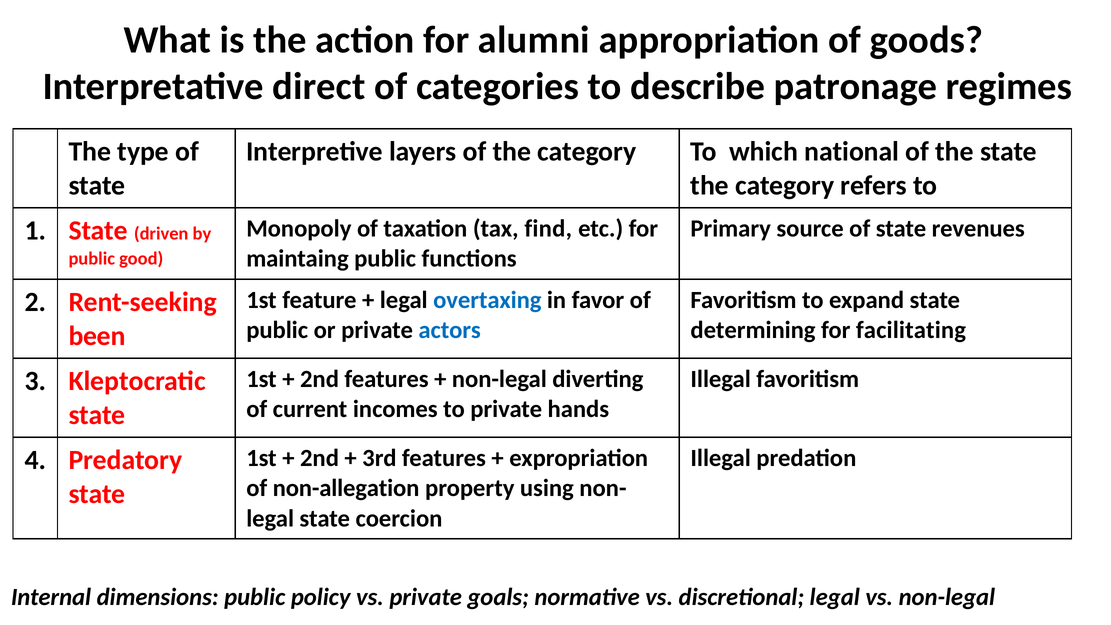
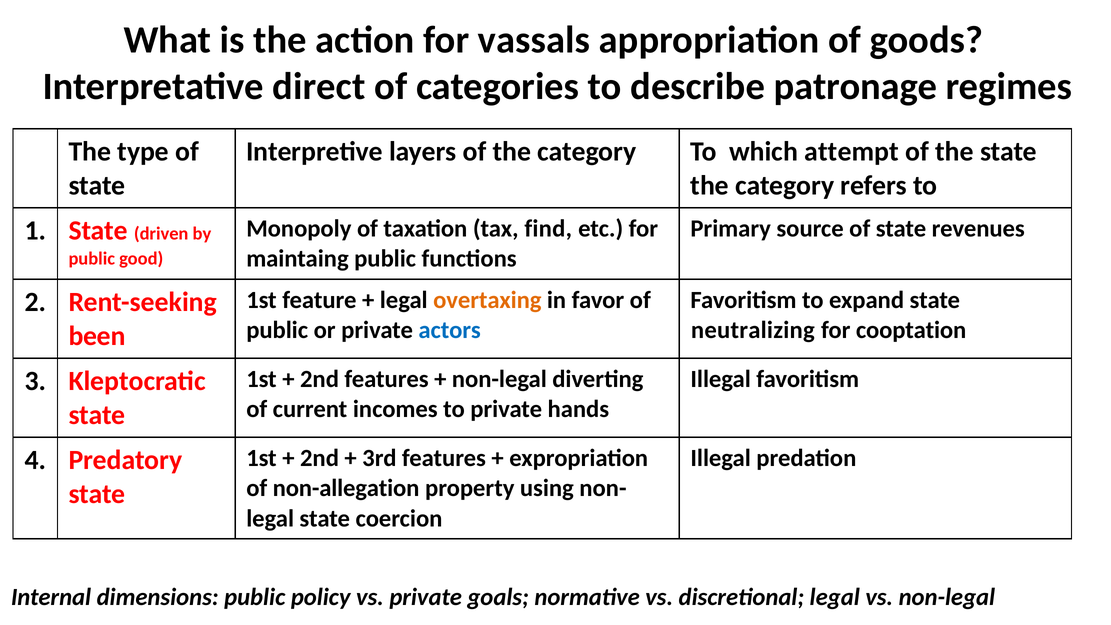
alumni: alumni -> vassals (534, 40)
national: national -> attempt (852, 152)
overtaxing colour: blue -> orange (487, 300)
determining: determining -> neutralizing (753, 330)
facilitating: facilitating -> cooptation (911, 330)
